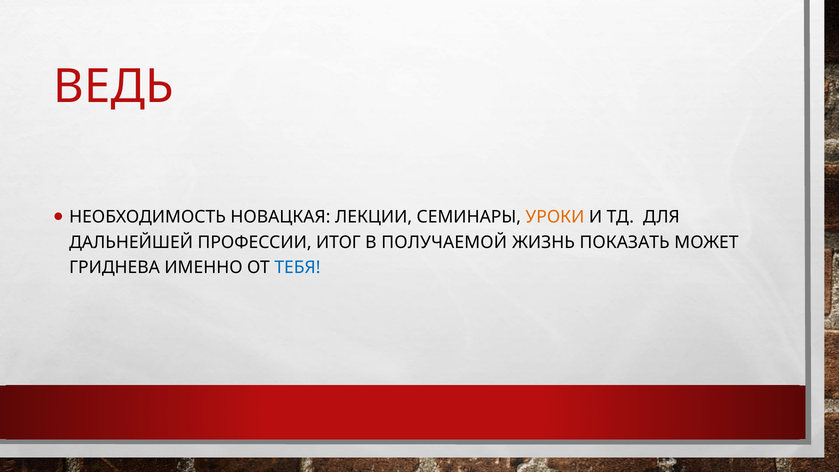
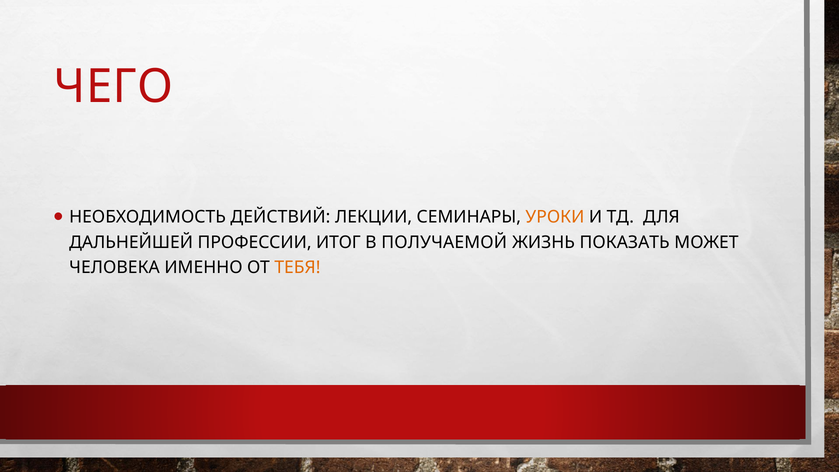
ВЕДЬ: ВЕДЬ -> ЧЕГО (114, 87)
НОВАЦКАЯ: НОВАЦКАЯ -> ДЕЙСТВИЙ (280, 217)
ГРИДНЕВА: ГРИДНЕВА -> ЧЕЛОВЕКА (114, 267)
ТЕБЯ colour: blue -> orange (297, 267)
